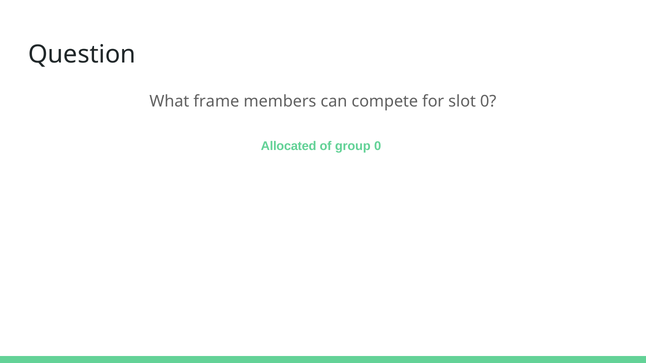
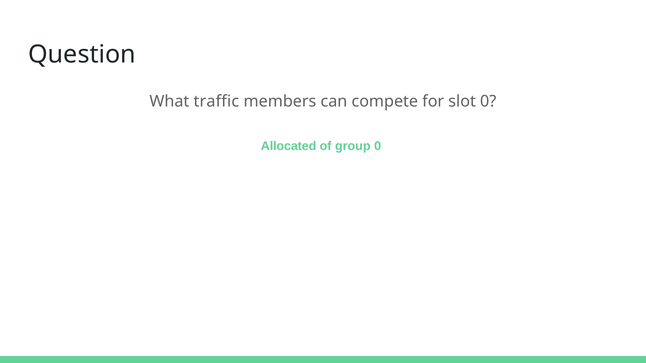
frame: frame -> traffic (216, 102)
